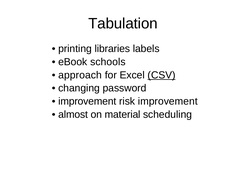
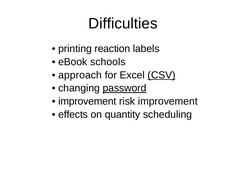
Tabulation: Tabulation -> Difficulties (123, 23)
libraries: libraries -> reaction (112, 49)
password underline: none -> present (125, 88)
almost: almost -> effects (73, 114)
material: material -> quantity (123, 114)
